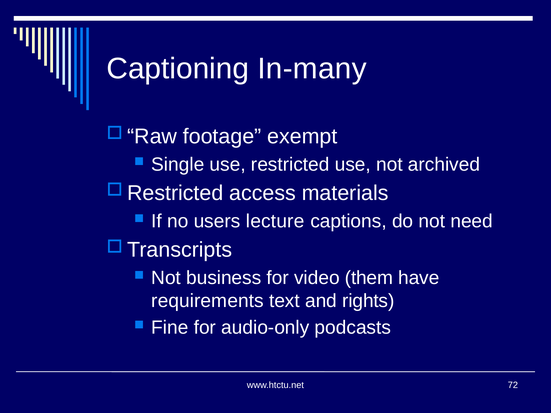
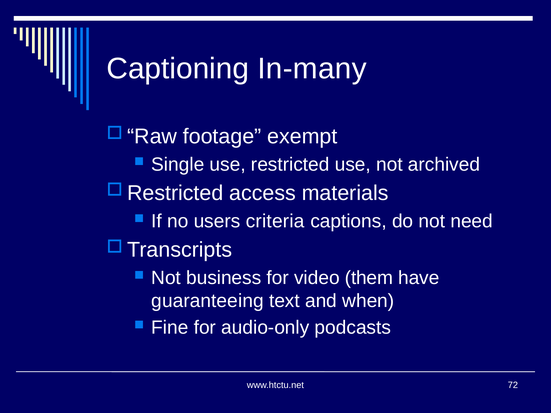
lecture: lecture -> criteria (275, 221)
requirements: requirements -> guaranteeing (207, 301)
rights: rights -> when (368, 301)
